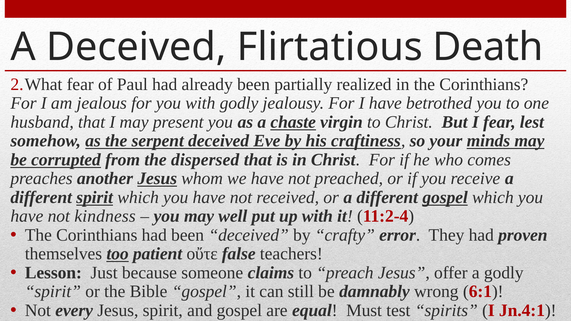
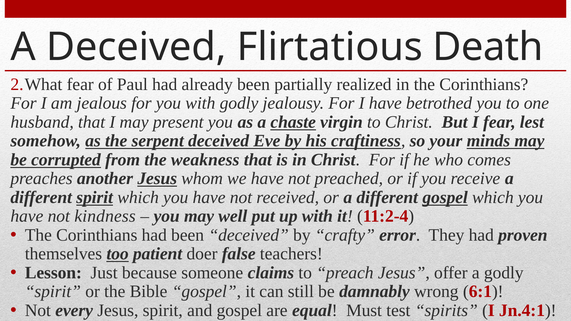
dispersed: dispersed -> weakness (205, 160)
οὔτε: οὔτε -> doer (202, 254)
